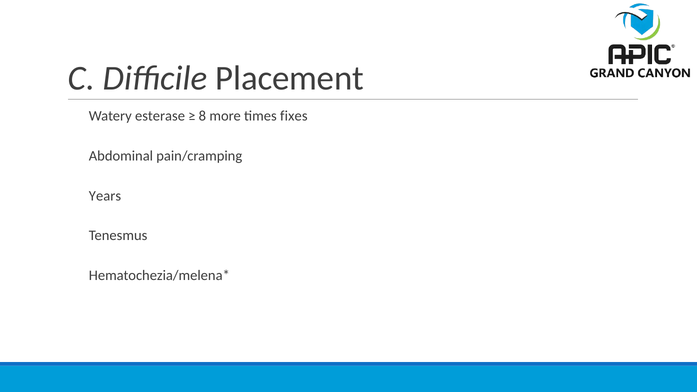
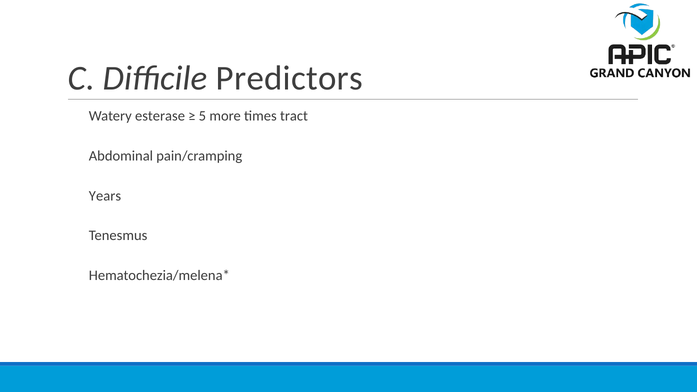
Placement: Placement -> Predictors (289, 78)
8: 8 -> 5 (202, 116)
fixes: fixes -> tract (294, 116)
